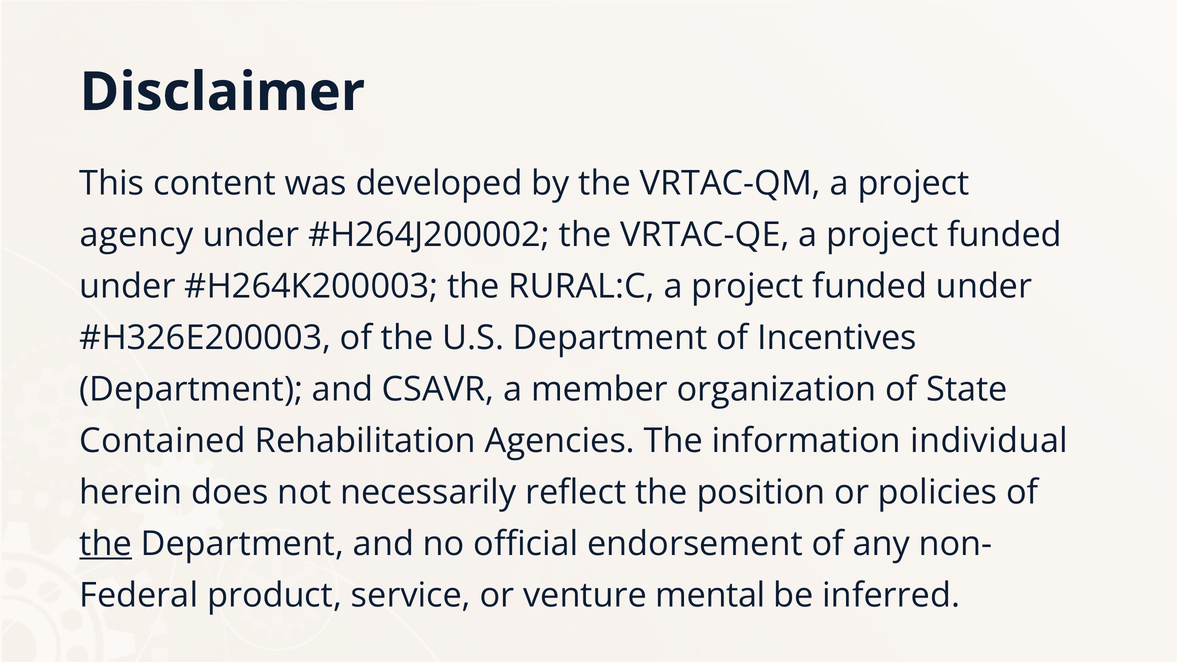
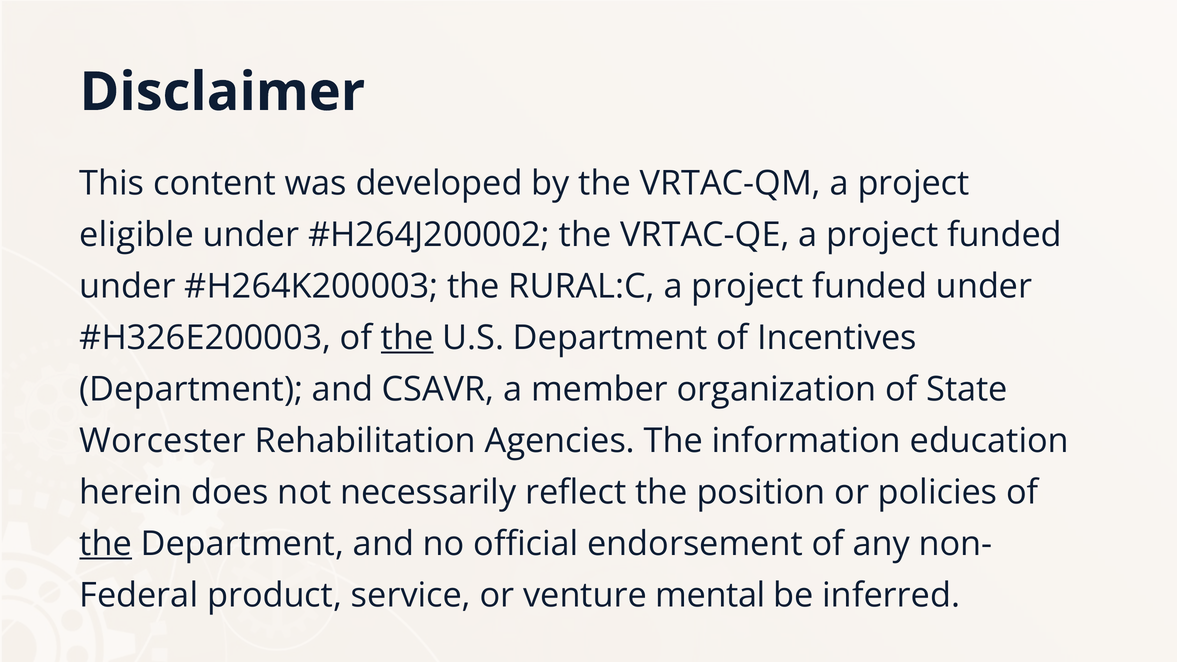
agency: agency -> eligible (137, 235)
the underline: none -> present (407, 338)
Contained: Contained -> Worcester (163, 441)
individual: individual -> education (989, 441)
